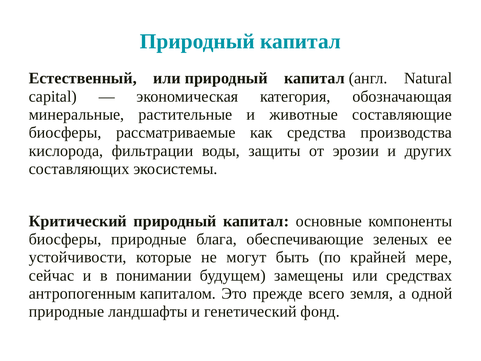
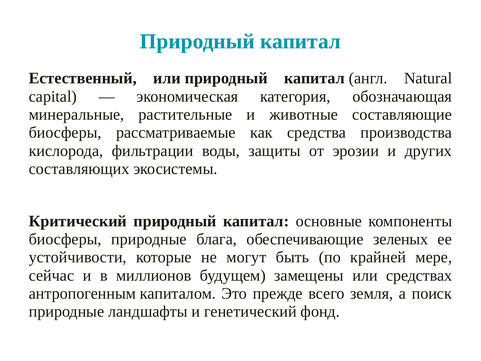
понимании: понимании -> миллионов (154, 275)
одной: одной -> поиск (432, 293)
